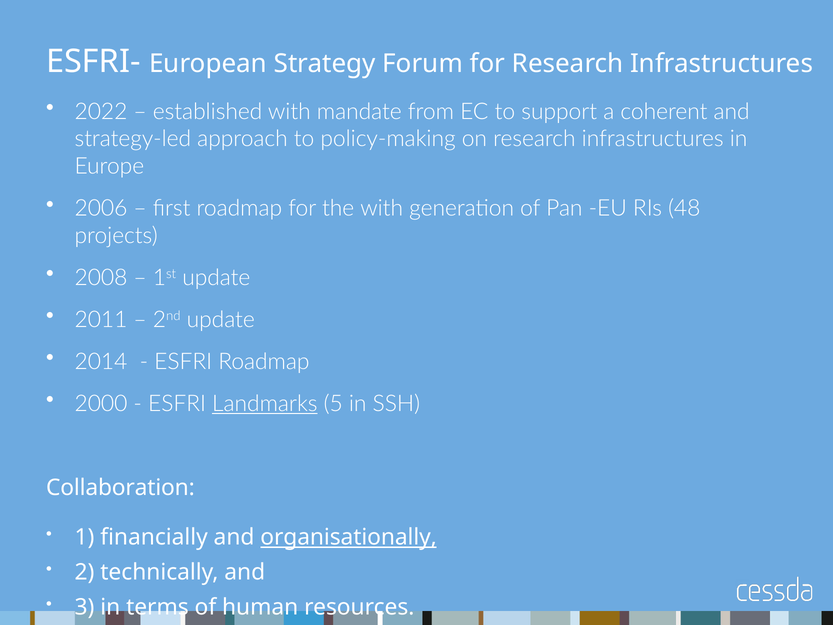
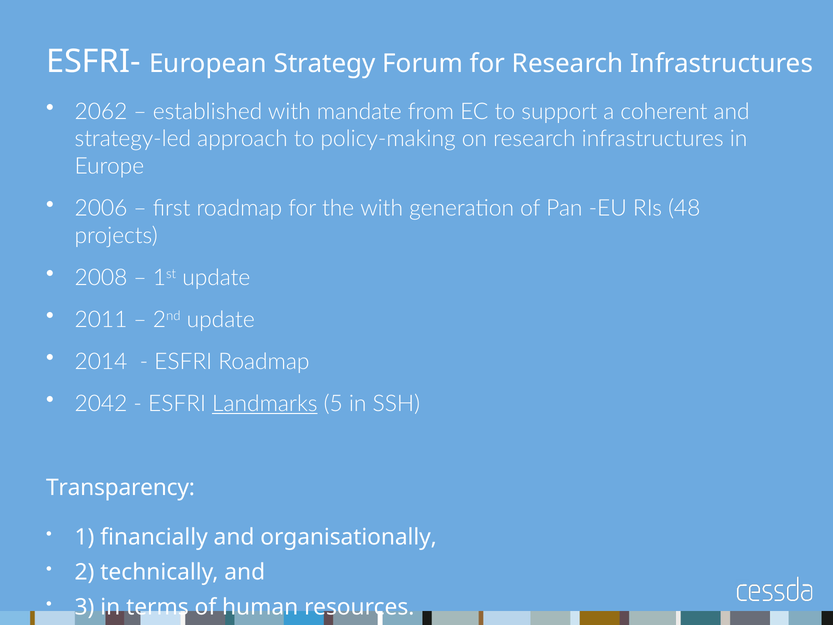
2022: 2022 -> 2062 (101, 111)
2000: 2000 -> 2042 (101, 403)
Collaboration: Collaboration -> Transparency (120, 487)
organisationally underline: present -> none (349, 537)
